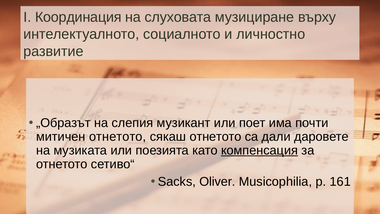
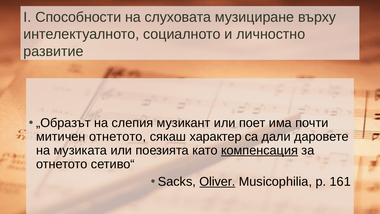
Координация: Координация -> Способности (78, 17)
сякаш отнетото: отнетото -> характер (216, 137)
Oliver underline: none -> present (217, 181)
